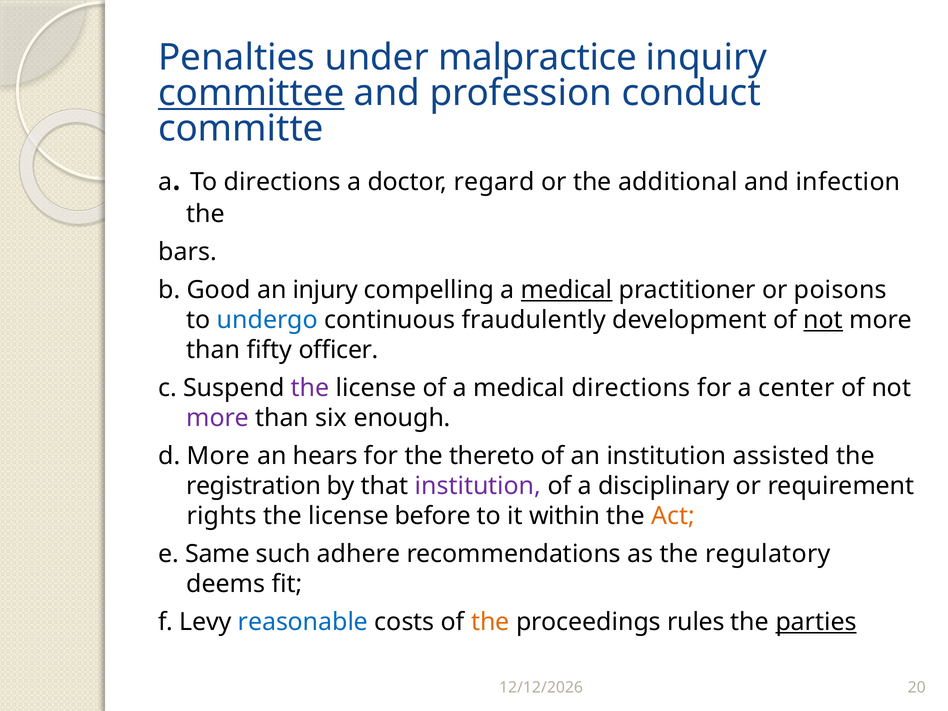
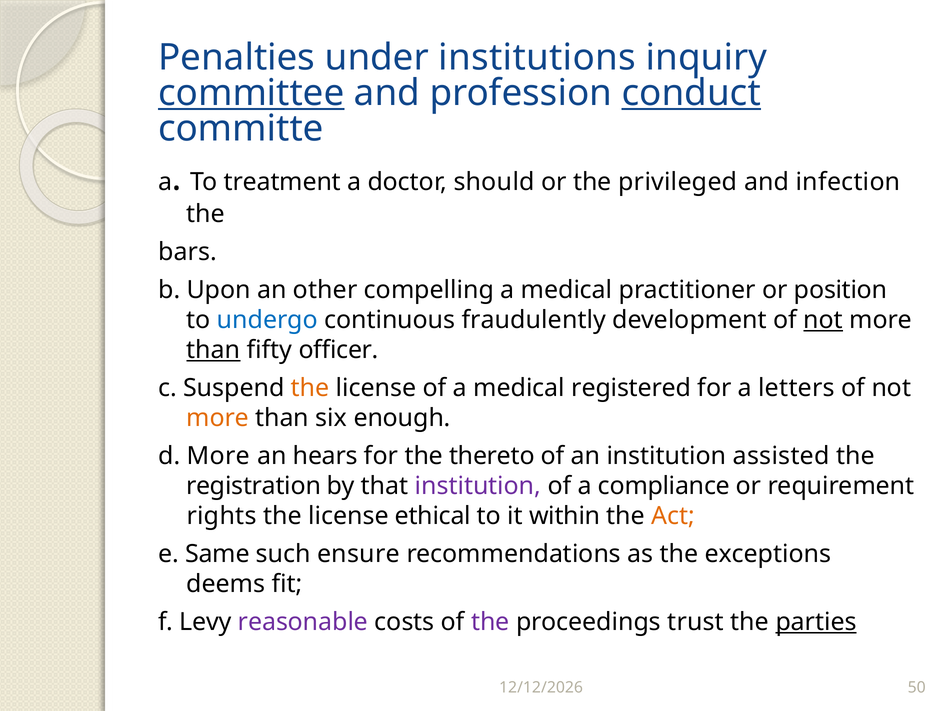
malpractice: malpractice -> institutions (537, 58)
conduct underline: none -> present (691, 93)
To directions: directions -> treatment (282, 182)
regard: regard -> should (494, 182)
additional: additional -> privileged (678, 182)
Good: Good -> Upon (219, 290)
injury: injury -> other (325, 290)
medical underline: present -> none (567, 290)
poisons: poisons -> position (841, 290)
than underline: none -> present (213, 350)
the colour: purple -> orange (310, 388)
medical directions: directions -> registered (631, 388)
center: center -> letters (796, 388)
more colour: purple -> orange (218, 418)
disciplinary: disciplinary -> compliance (664, 486)
before: before -> ethical (433, 516)
adhere: adhere -> ensure (358, 554)
regulatory: regulatory -> exceptions (768, 554)
reasonable colour: blue -> purple (303, 622)
the colour: orange -> purple (490, 622)
rules: rules -> trust (696, 622)
20: 20 -> 50 (917, 687)
